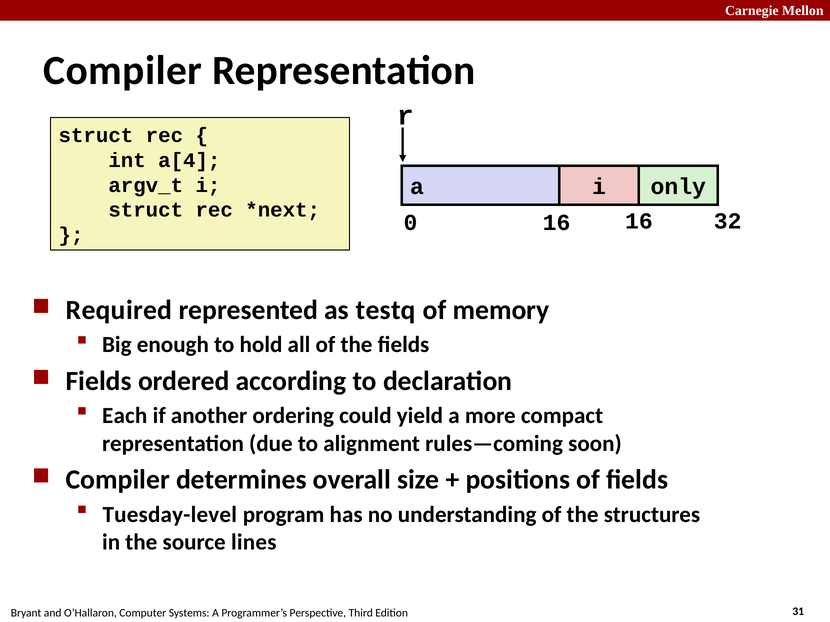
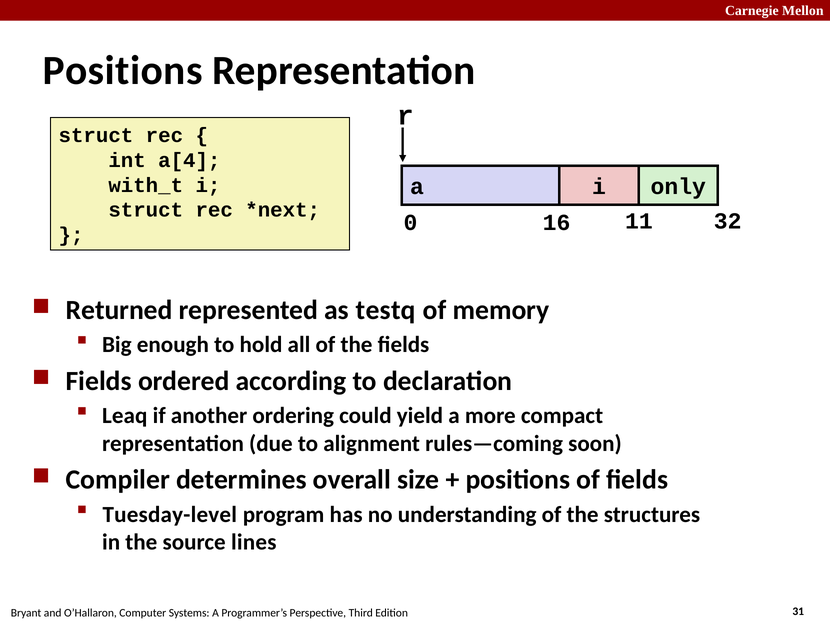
Compiler: Compiler -> Positions (123, 70)
argv_t: argv_t -> with_t (146, 185)
16 16: 16 -> 11 (639, 221)
Required: Required -> Returned (119, 310)
Each: Each -> Leaq (125, 416)
